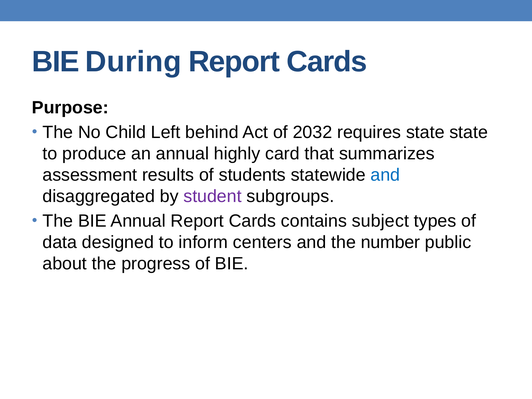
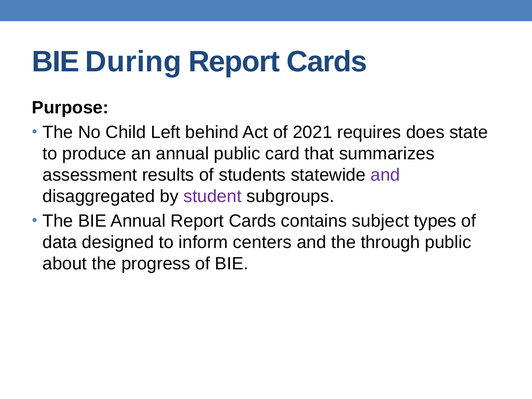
2032: 2032 -> 2021 (312, 132)
requires state: state -> does (425, 132)
annual highly: highly -> public (237, 154)
and colour: blue -> purple (385, 175)
number: number -> through (390, 242)
